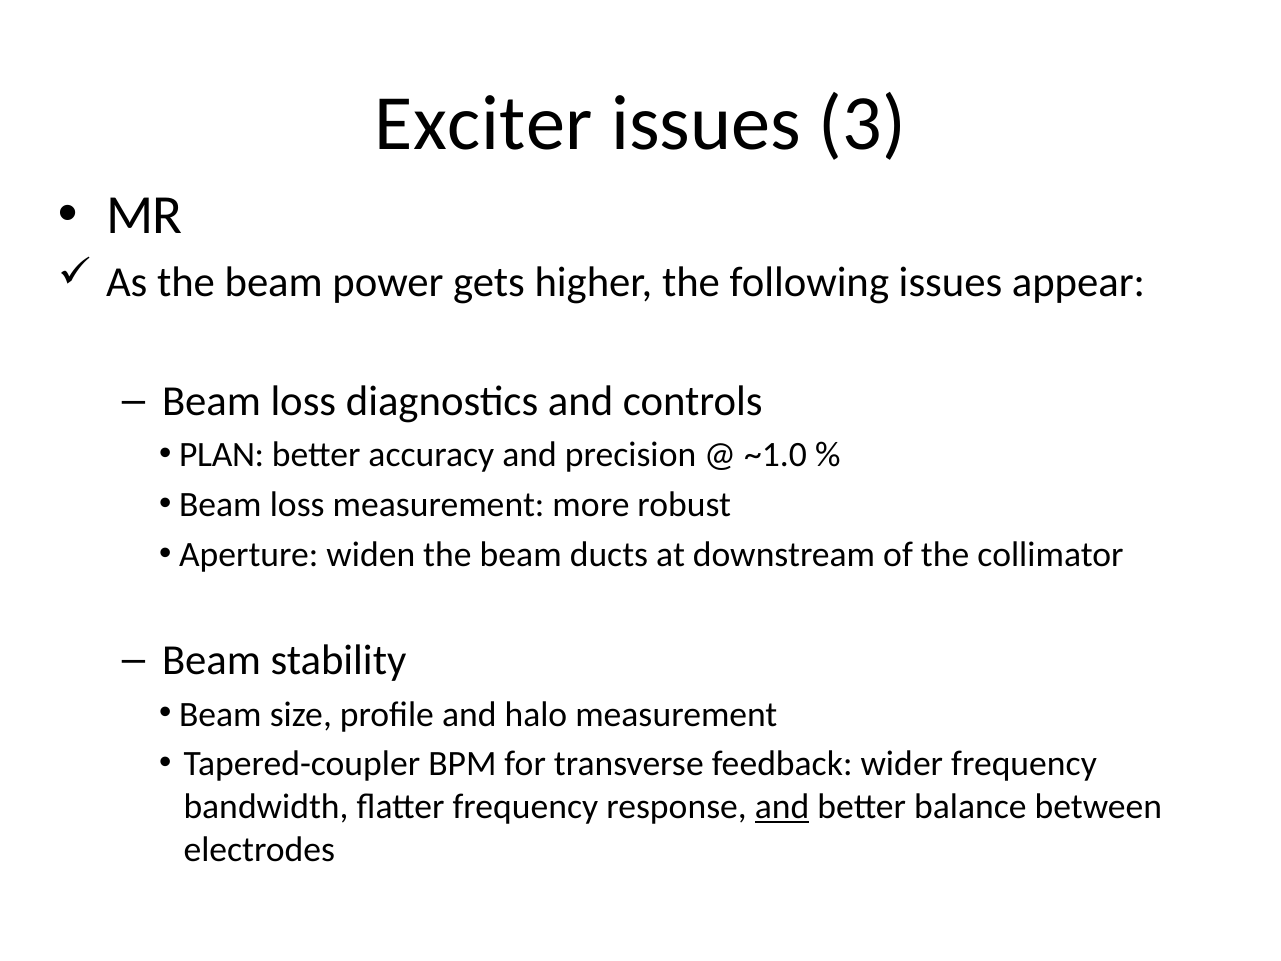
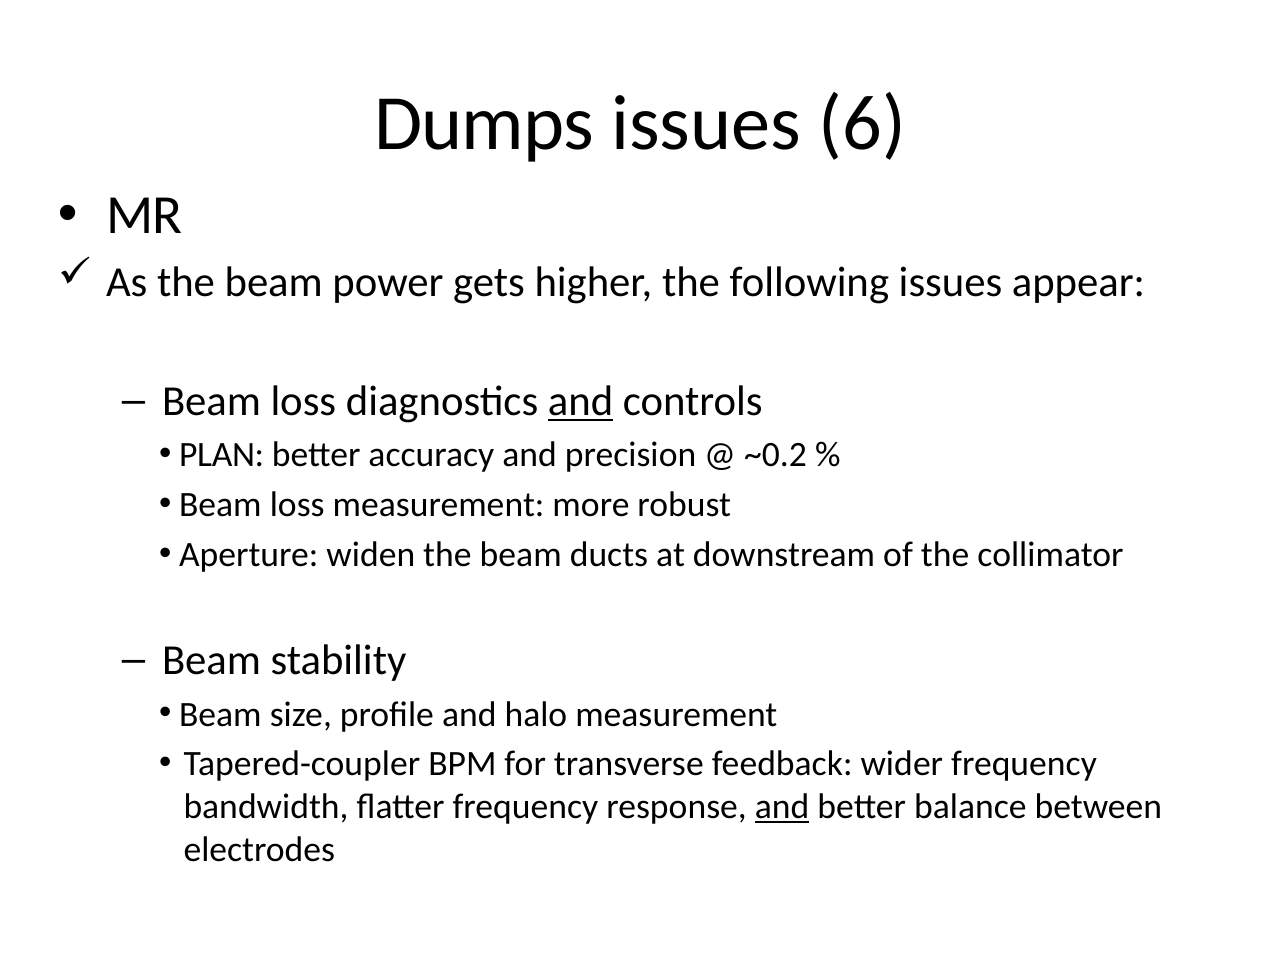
Exciter: Exciter -> Dumps (484, 124)
3: 3 -> 6 (862, 124)
and underline: none -> present (581, 402)
~1.0: ~1.0 -> ~0.2 (776, 455)
